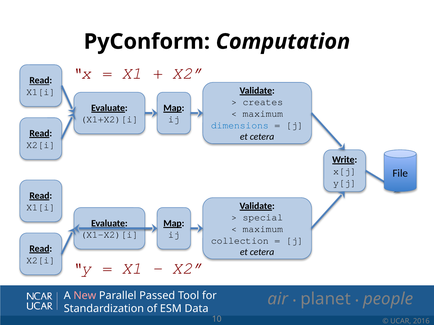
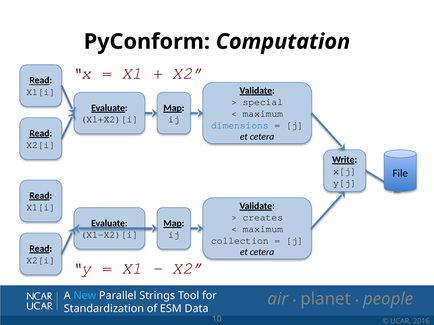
creates: creates -> special (263, 102)
special: special -> creates (263, 218)
New colour: pink -> light blue (85, 296)
Passed: Passed -> Strings (157, 296)
